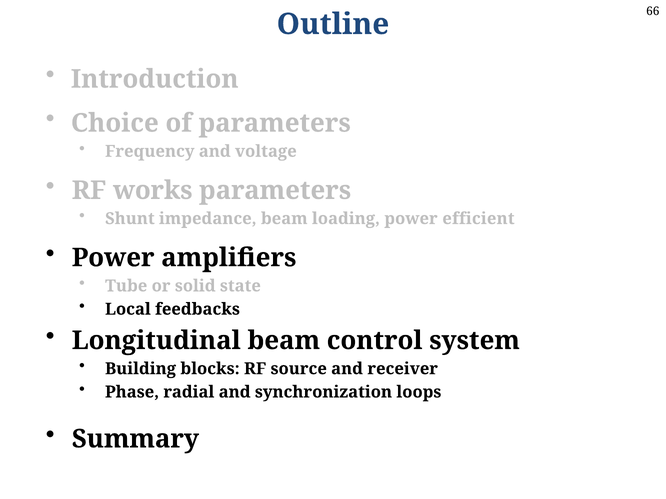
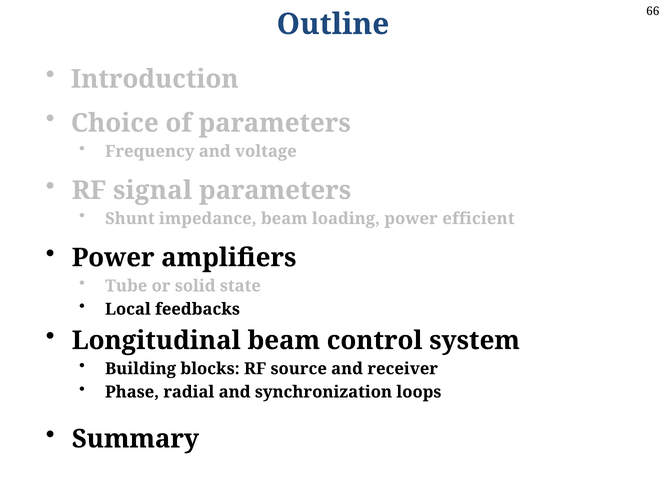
works: works -> signal (153, 191)
